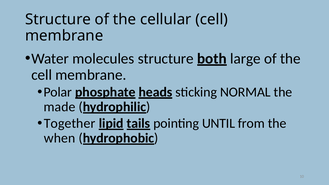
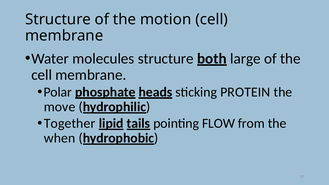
cellular: cellular -> motion (166, 19)
NORMAL: NORMAL -> PROTEIN (245, 92)
made: made -> move (60, 107)
UNTIL: UNTIL -> FLOW (219, 123)
